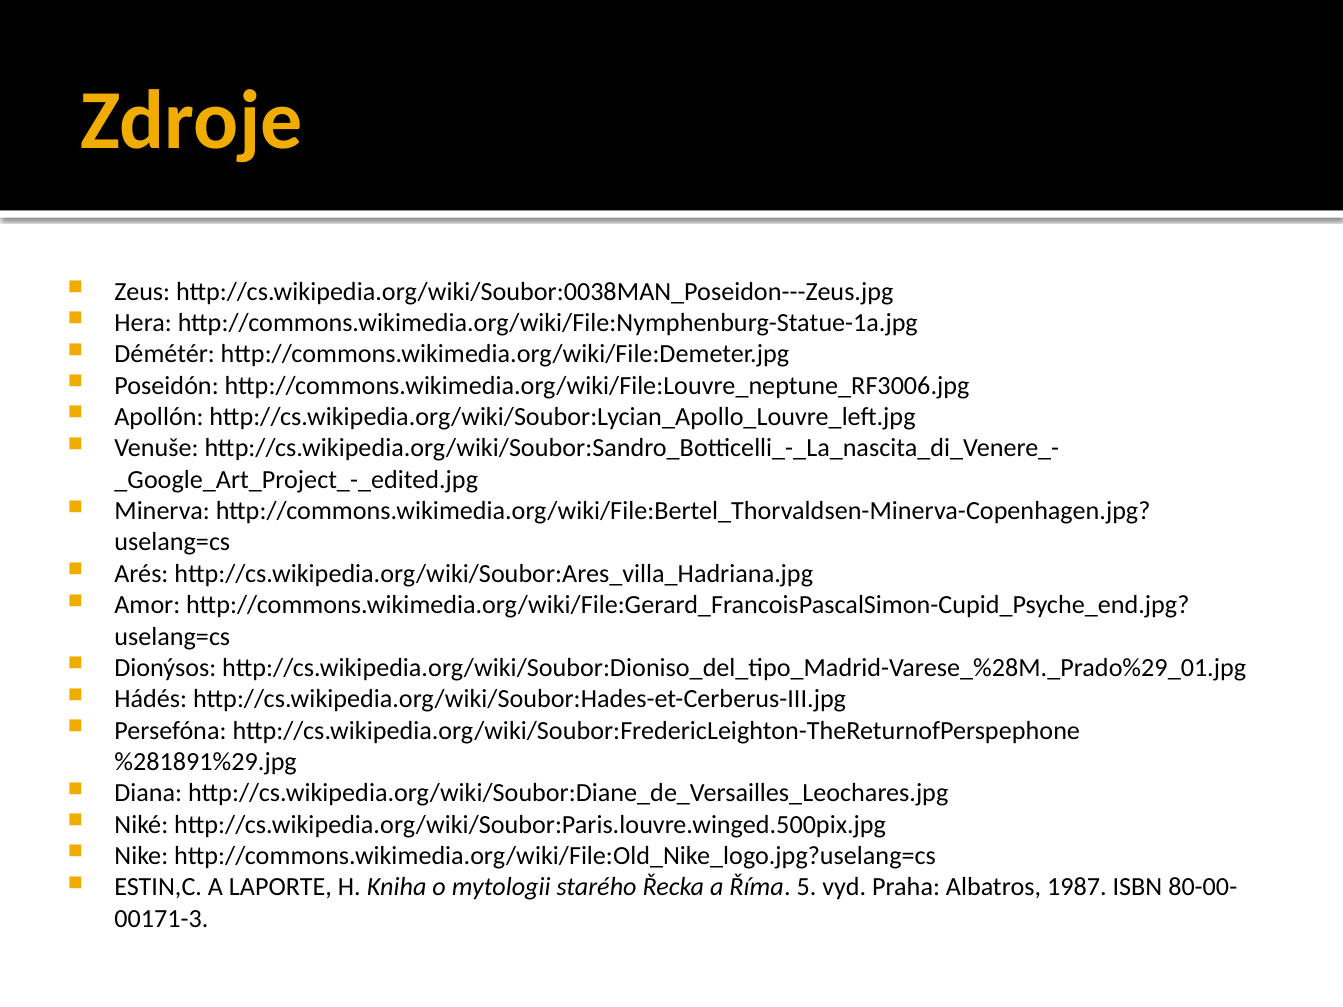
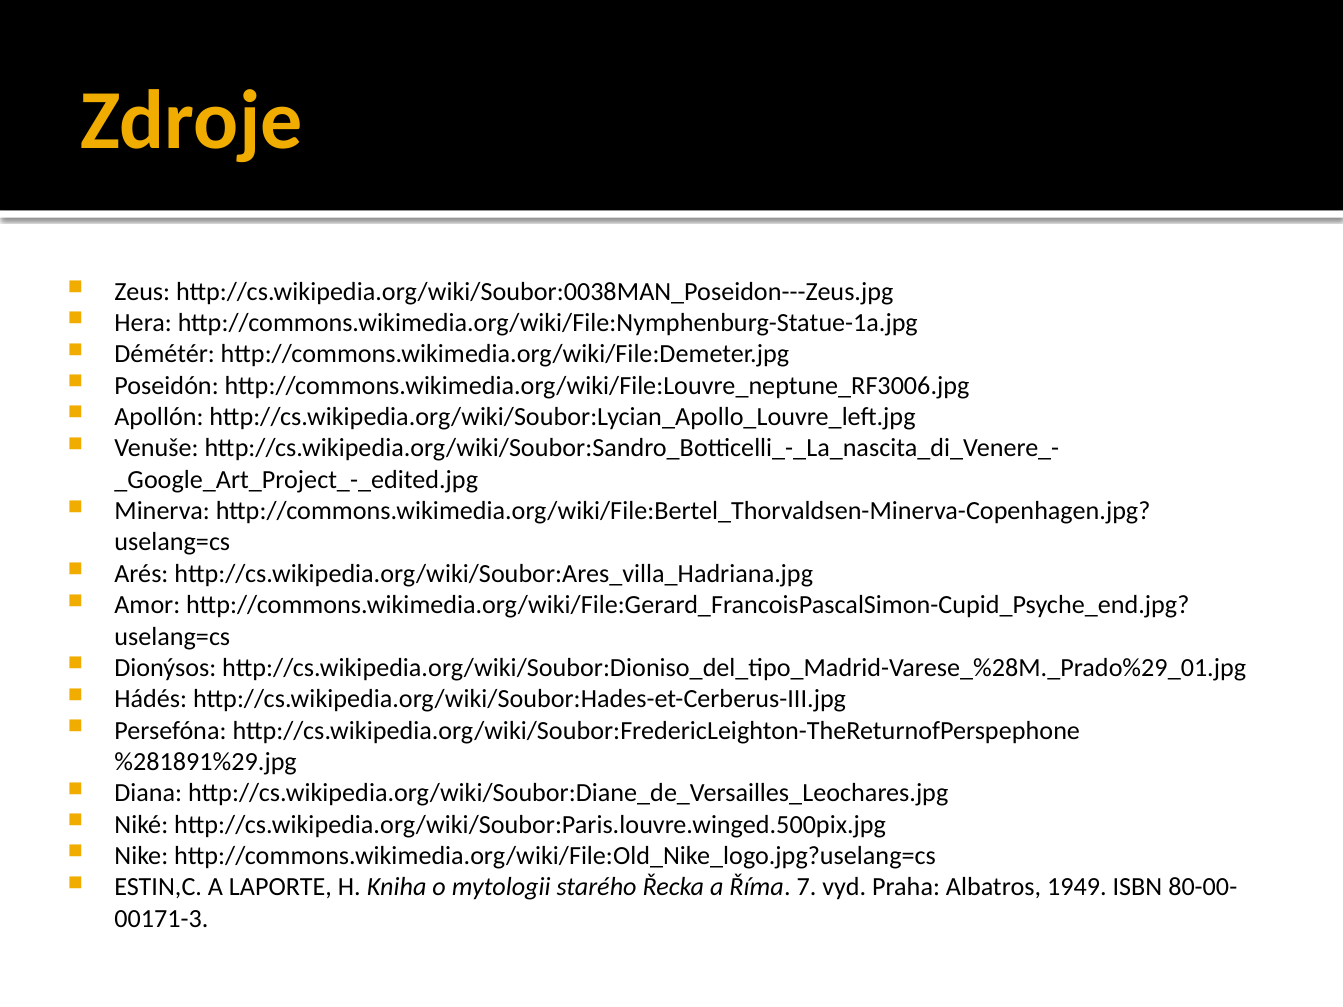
5: 5 -> 7 (806, 887)
1987: 1987 -> 1949 (1077, 887)
